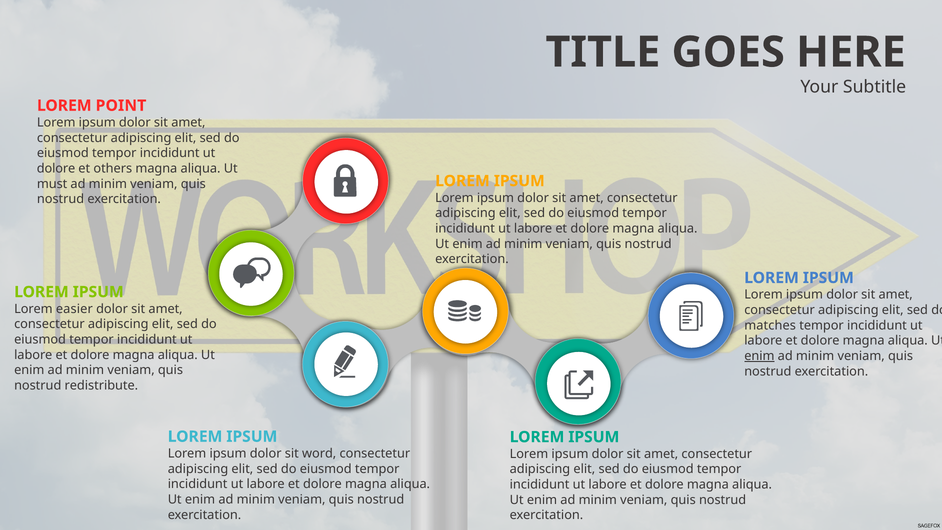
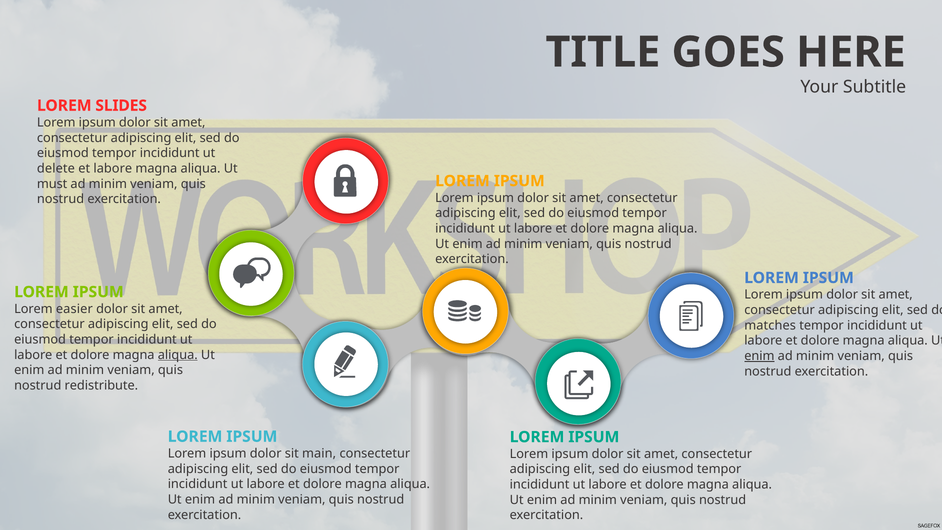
POINT: POINT -> SLIDES (121, 106)
dolore: dolore -> delete (56, 168)
et others: others -> labore (113, 168)
aliqua underline: none -> present (178, 355)
word: word -> main (319, 453)
